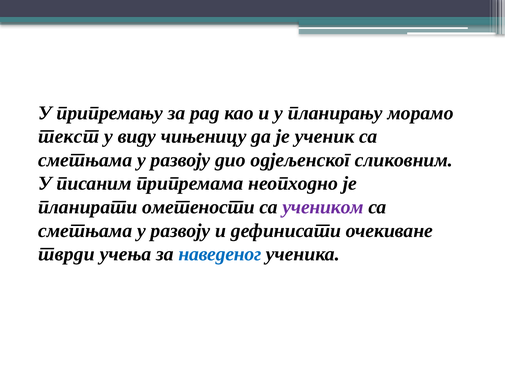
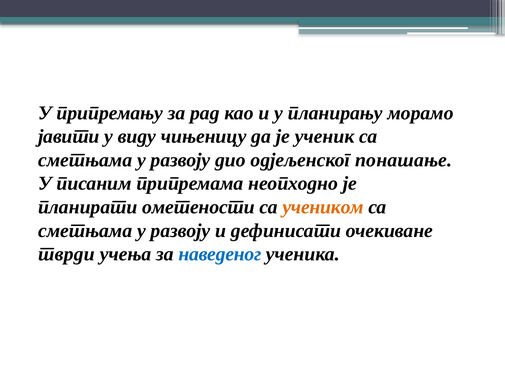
текст: текст -> јавити (69, 137)
сликовним: сликовним -> понашање (404, 160)
учеником colour: purple -> orange (323, 207)
